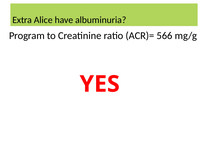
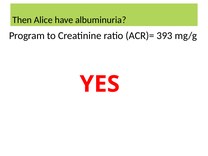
Extra: Extra -> Then (22, 20)
566: 566 -> 393 (165, 36)
